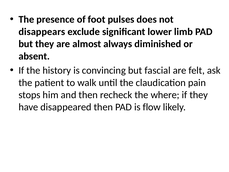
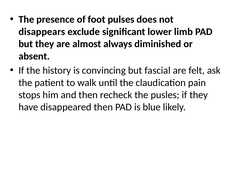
where: where -> pusles (165, 95)
flow: flow -> blue (152, 107)
